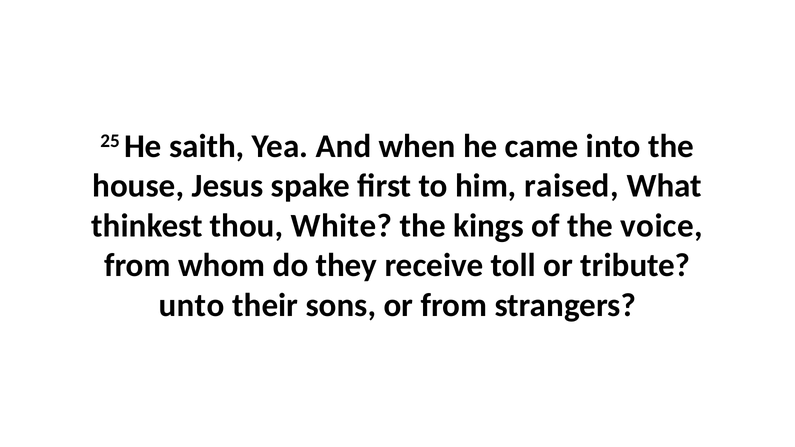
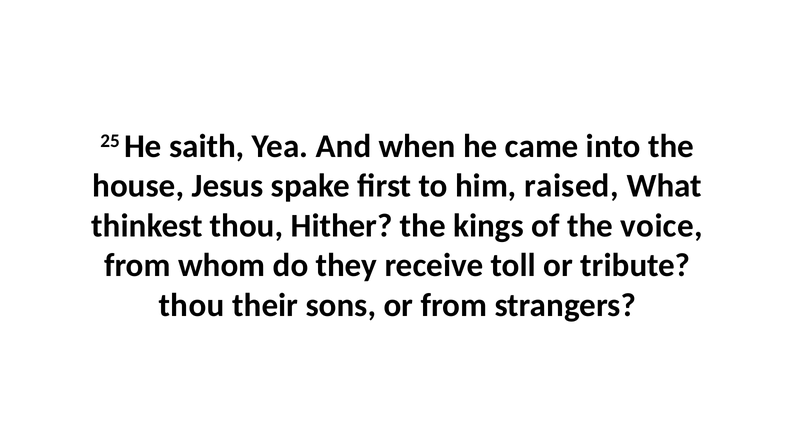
White: White -> Hither (342, 226)
unto: unto -> thou (192, 305)
